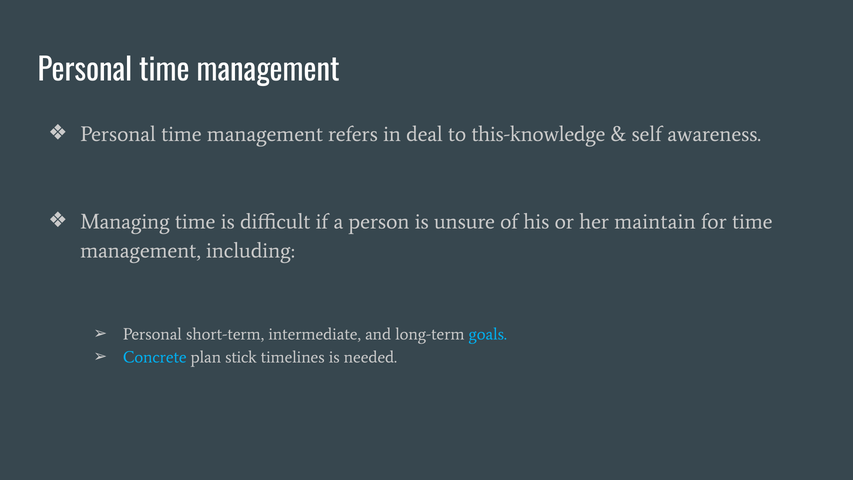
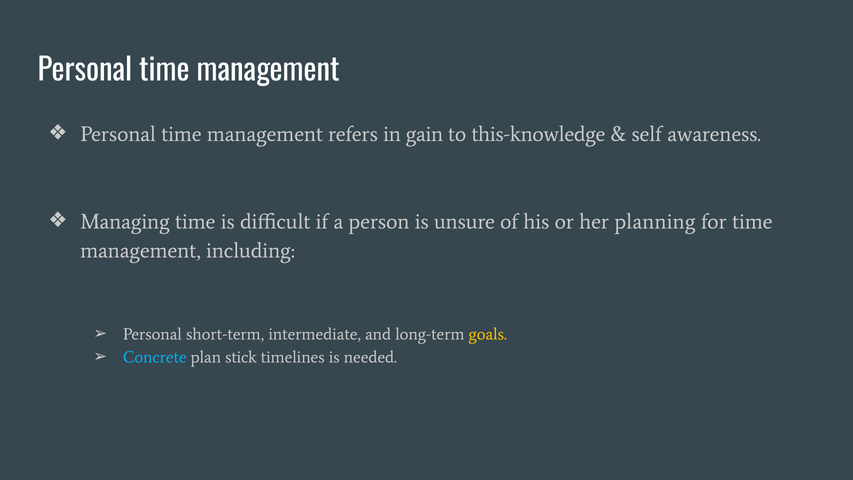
deal: deal -> gain (424, 134)
maintain: maintain -> planning (655, 221)
goals colour: light blue -> yellow (488, 334)
